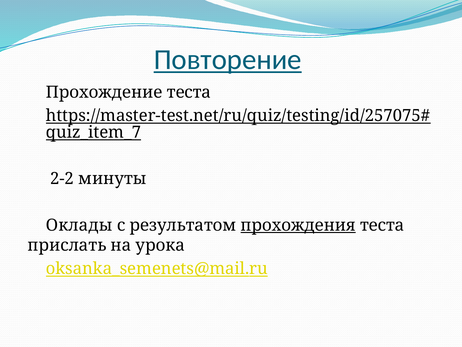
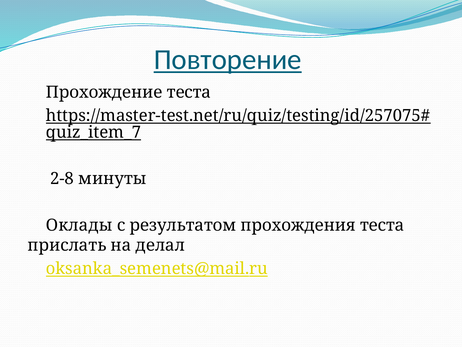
2-2: 2-2 -> 2-8 (62, 178)
прохождения underline: present -> none (298, 225)
урока: урока -> делал (160, 245)
